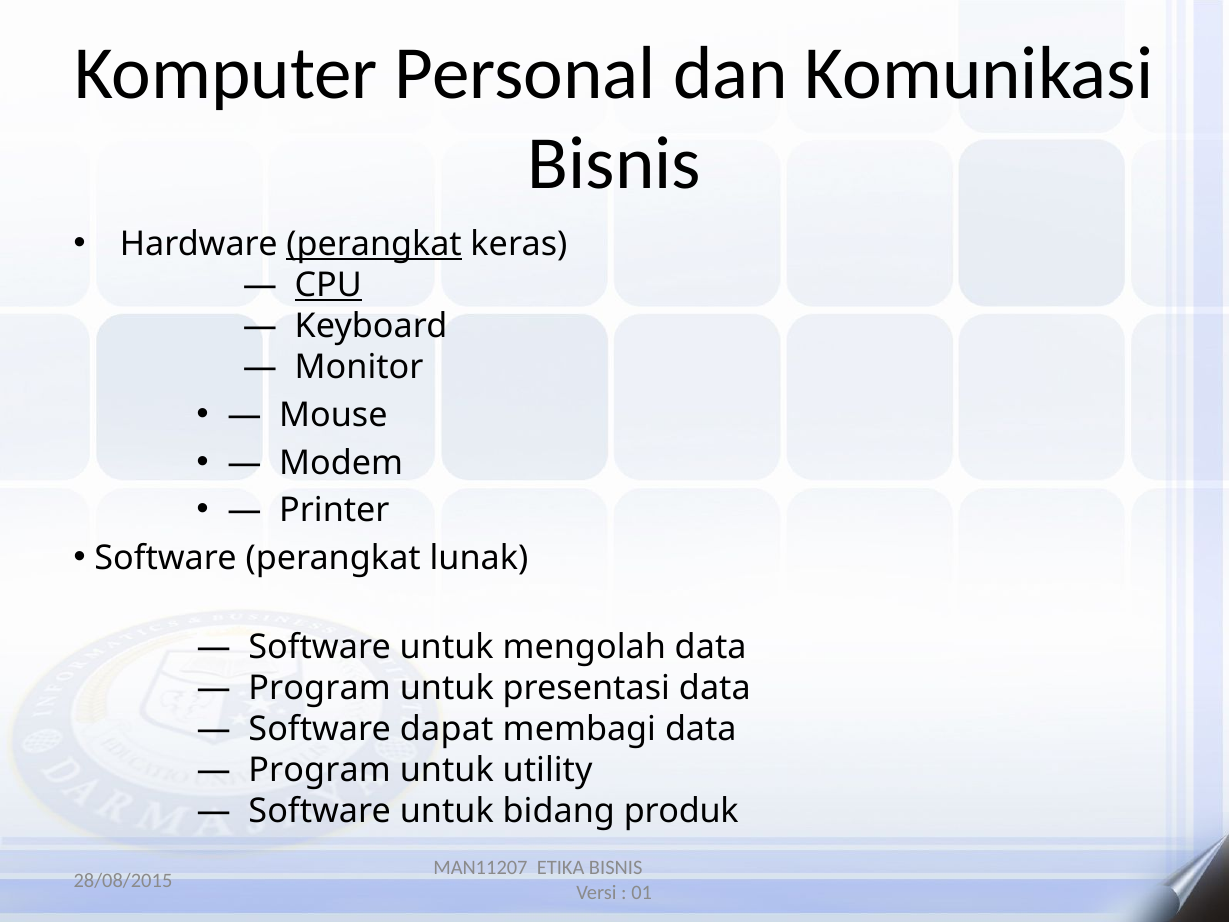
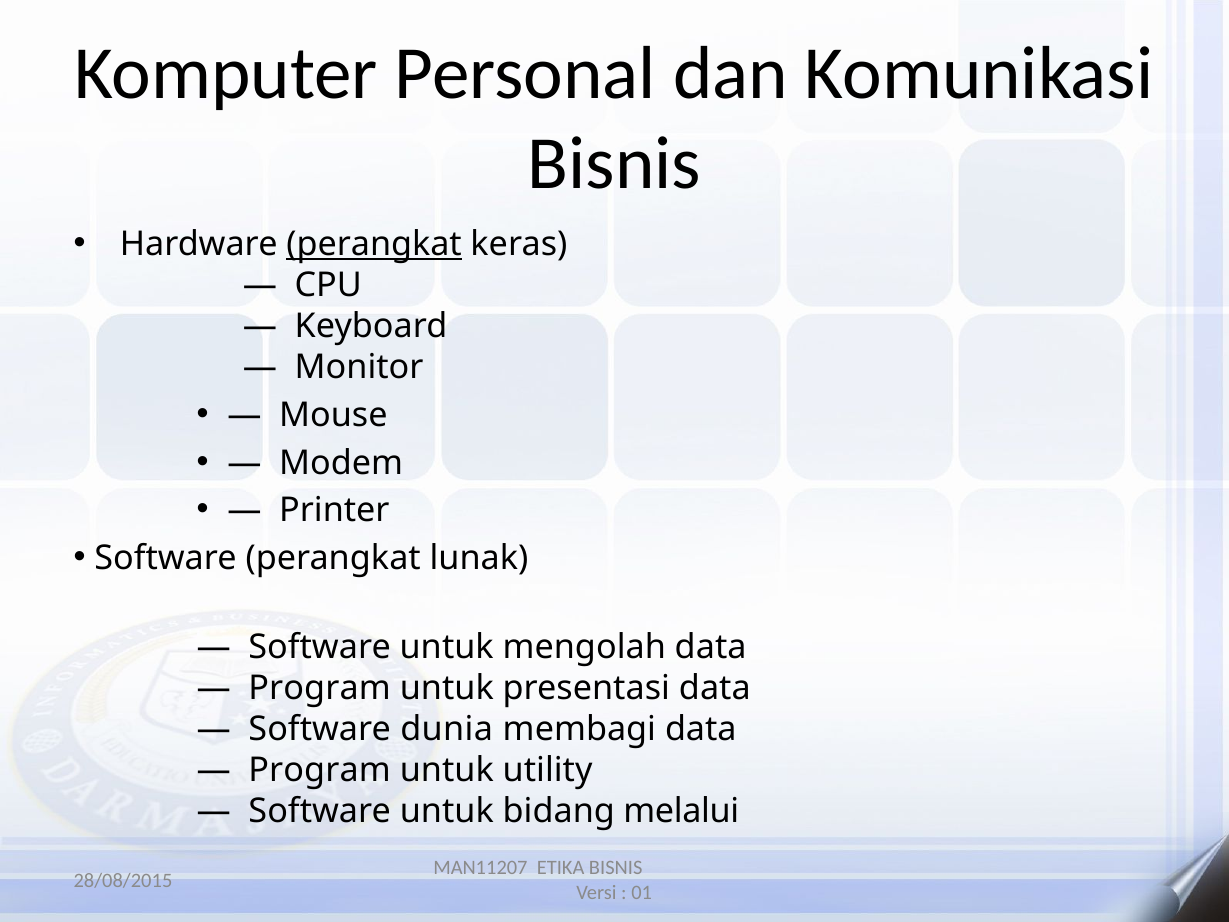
CPU underline: present -> none (328, 285)
dapat: dapat -> dunia (447, 729)
produk: produk -> melalui (681, 811)
